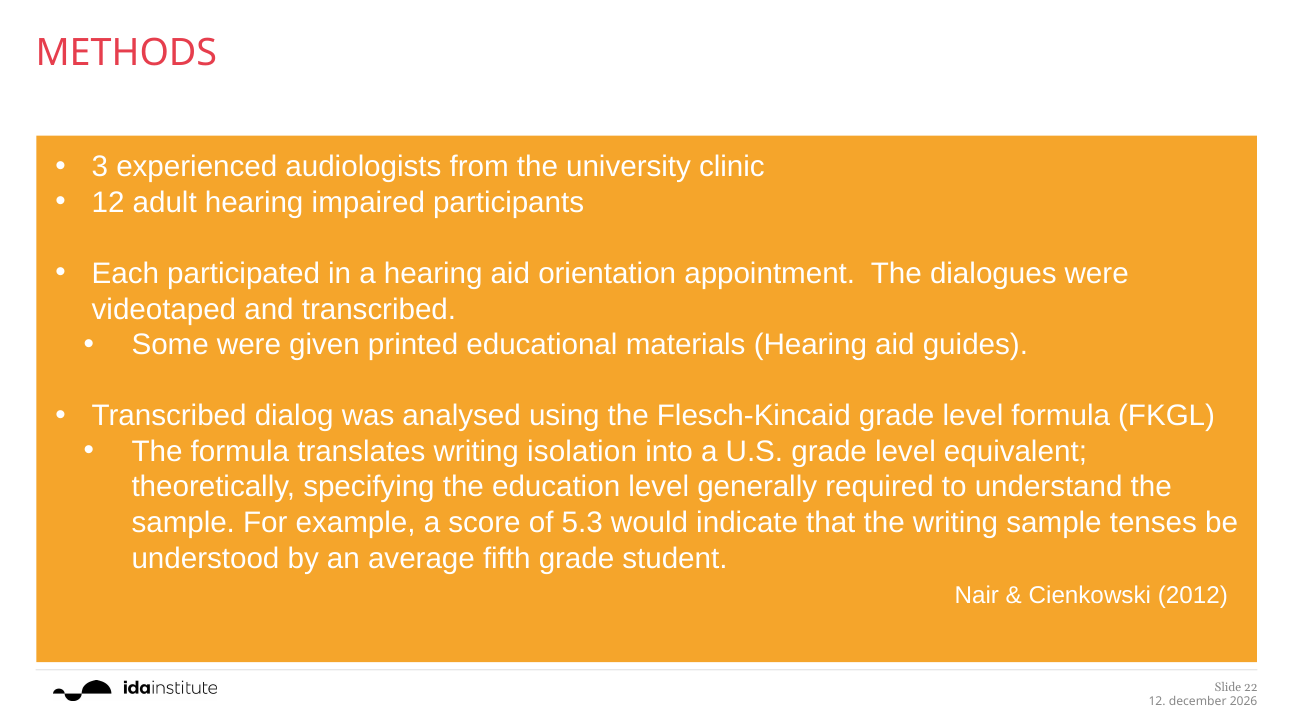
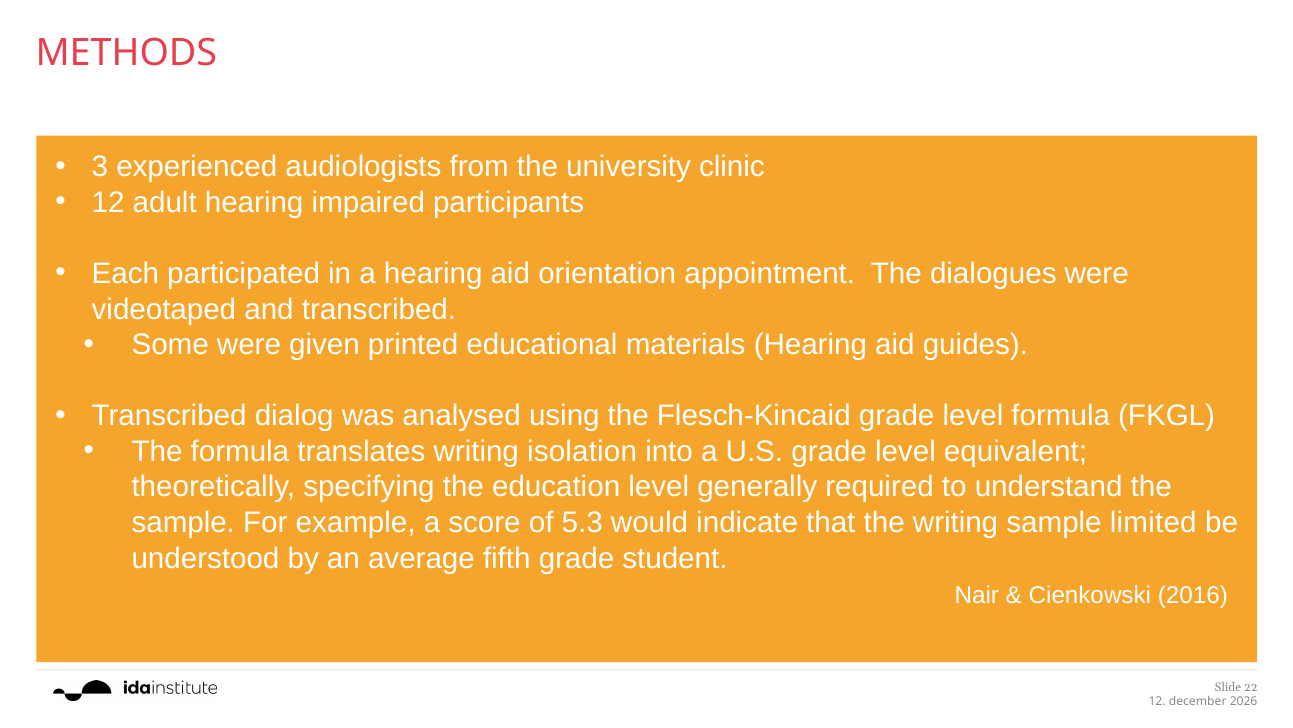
tenses: tenses -> limited (1153, 522)
2012: 2012 -> 2016 (1193, 595)
